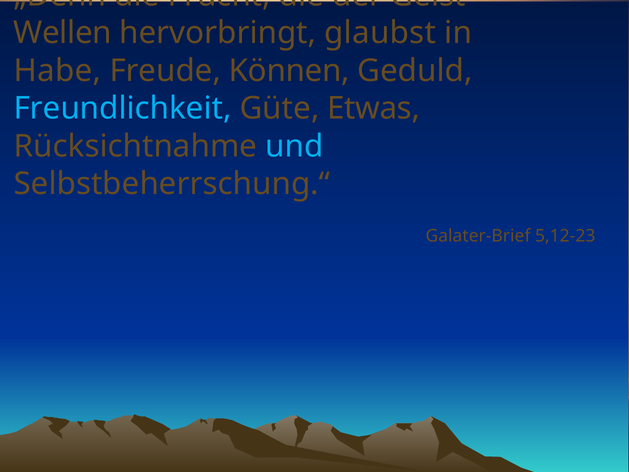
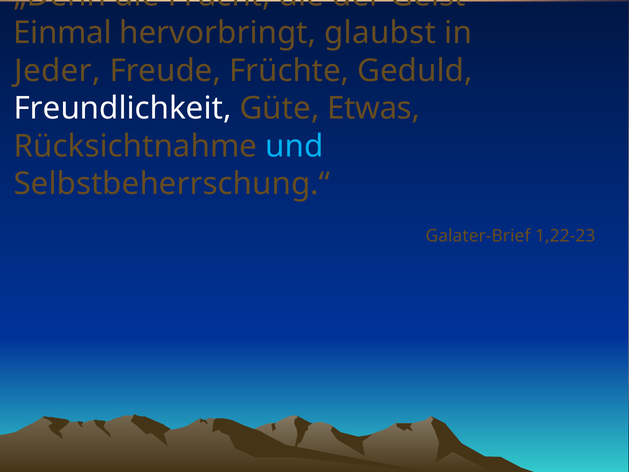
Wellen: Wellen -> Einmal (63, 33)
Habe: Habe -> Jeder (57, 71)
Können: Können -> Früchte (289, 71)
Freundlichkeit colour: light blue -> white (123, 108)
5,12-23: 5,12-23 -> 1,22-23 (565, 236)
